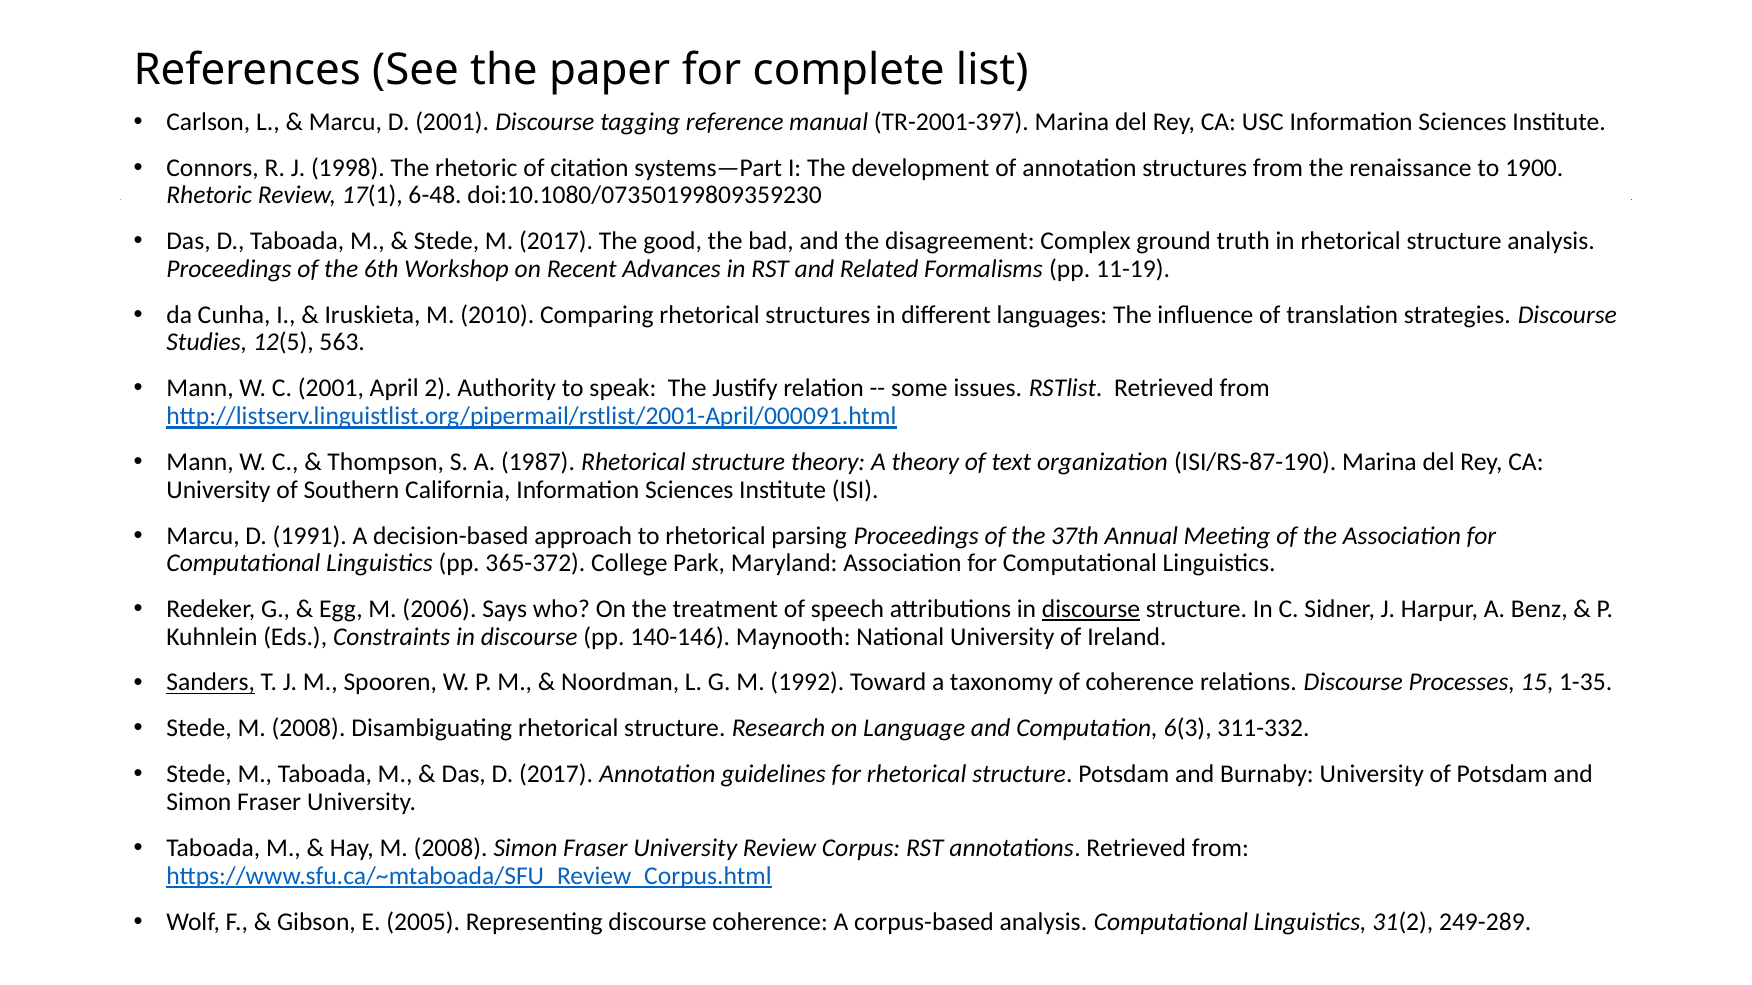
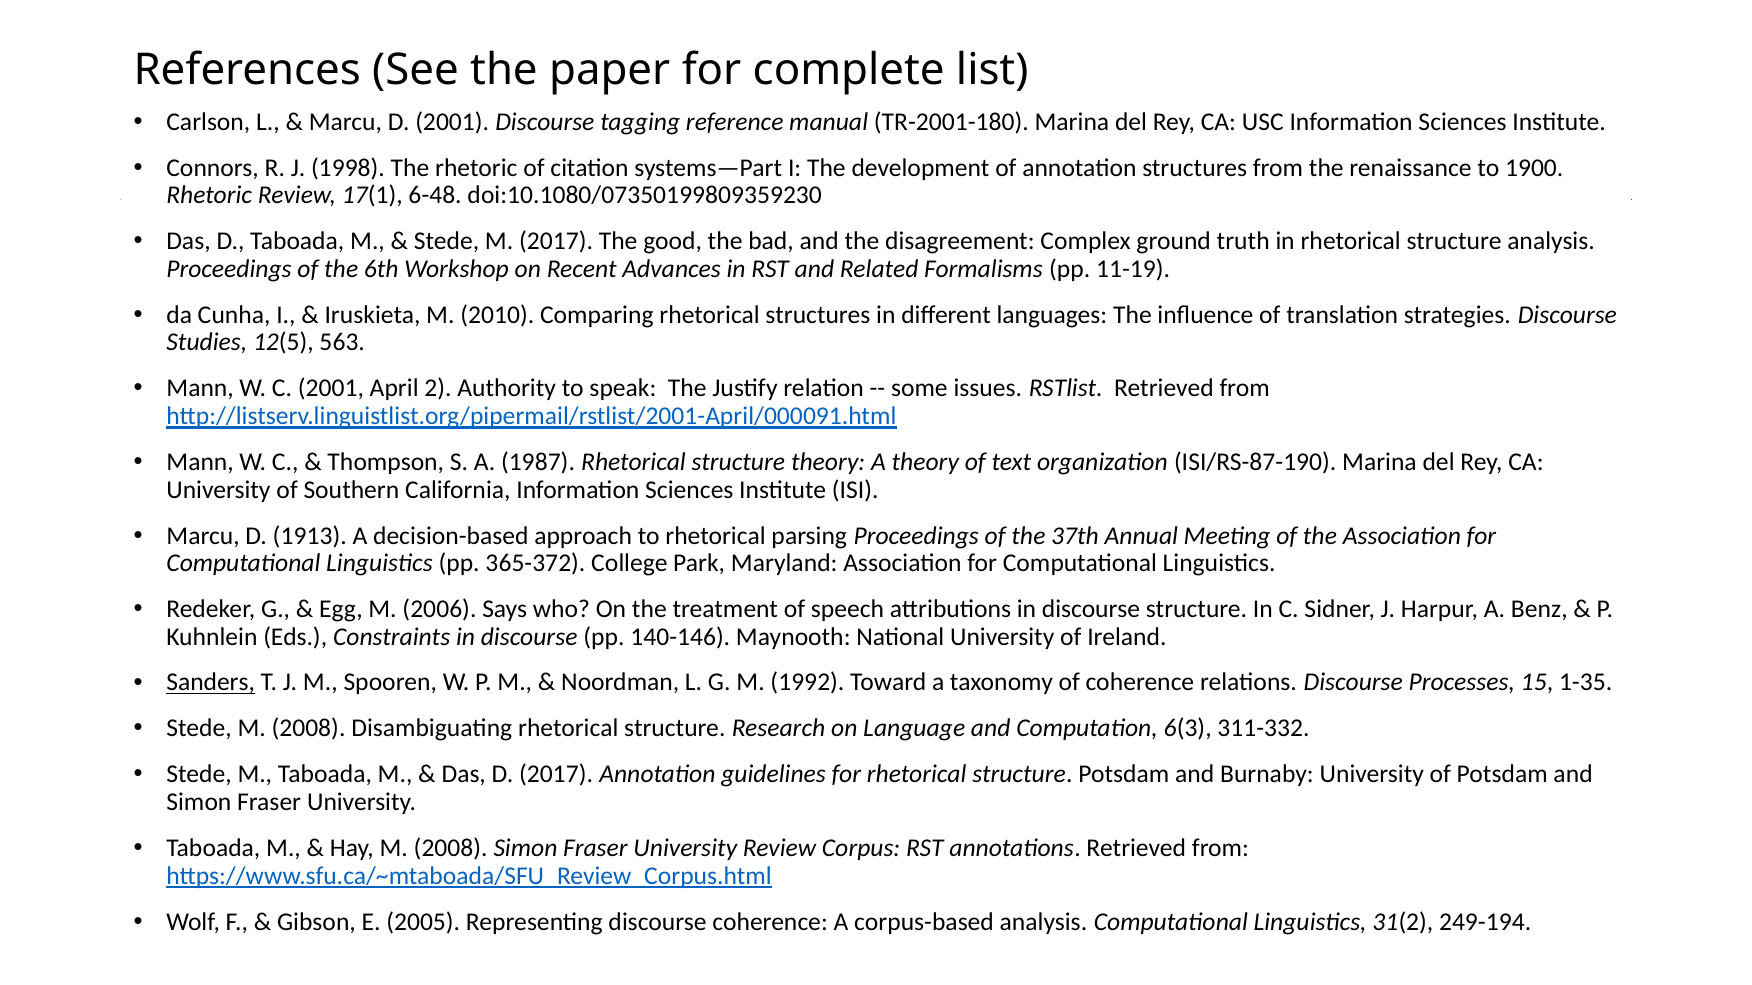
TR-2001-397: TR-2001-397 -> TR-2001-180 (951, 122)
1991: 1991 -> 1913 (310, 536)
discourse underline: present -> none (1091, 609)
249-289: 249-289 -> 249-194 (1485, 922)
